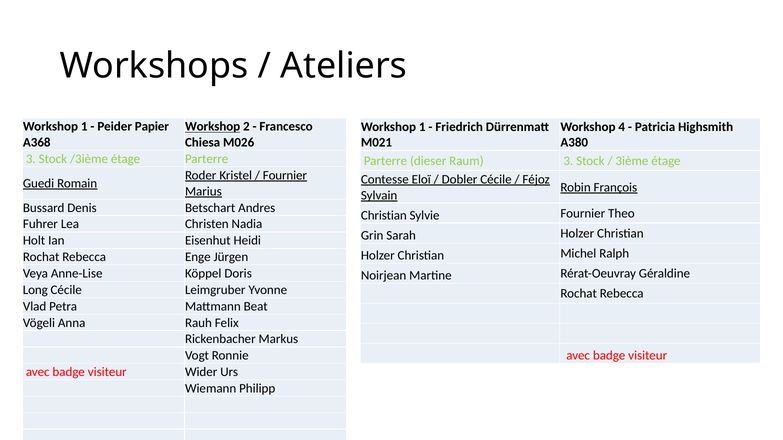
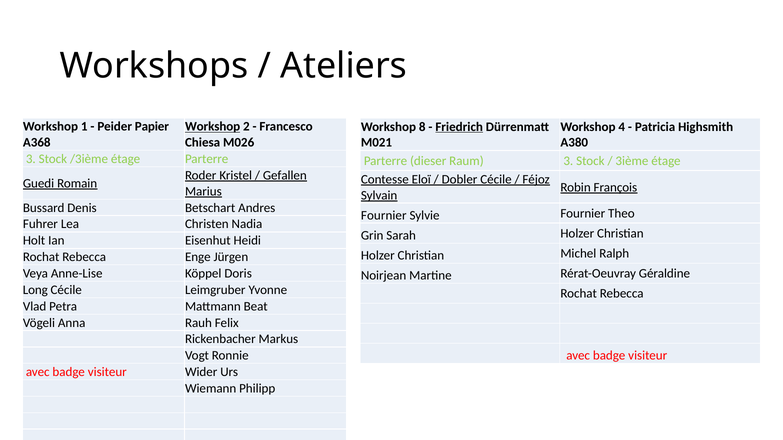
1: 1 -> 8 (422, 127)
Friedrich underline: none -> present (459, 127)
Fournier: Fournier -> Gefallen (285, 176)
Christian: Christian -> Fournier (384, 215)
